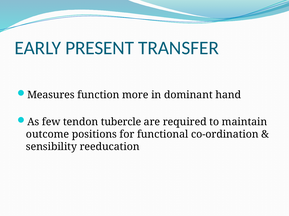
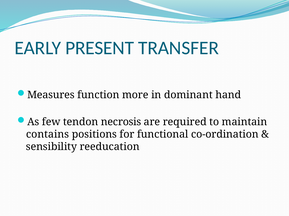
tubercle: tubercle -> necrosis (121, 122)
outcome: outcome -> contains (48, 135)
